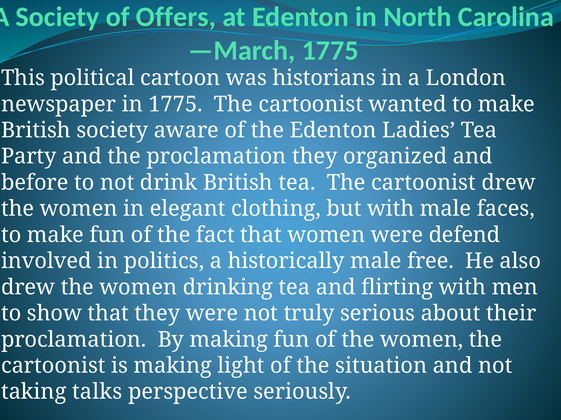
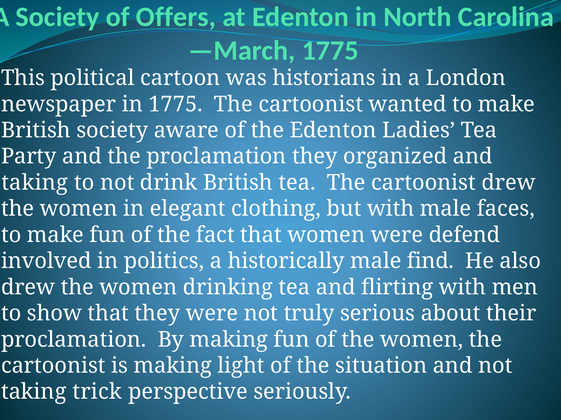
before: before -> taking (35, 183)
free: free -> find (431, 262)
talks: talks -> trick (97, 393)
